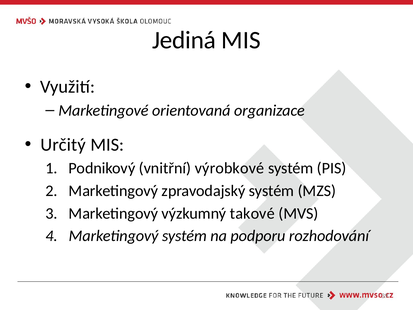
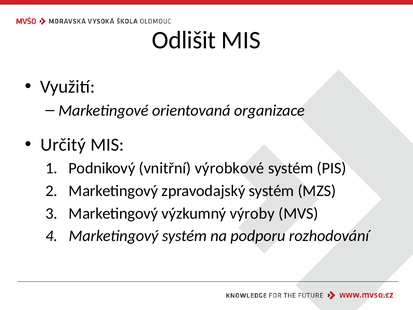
Jediná: Jediná -> Odlišit (184, 40)
takové: takové -> výroby (252, 213)
